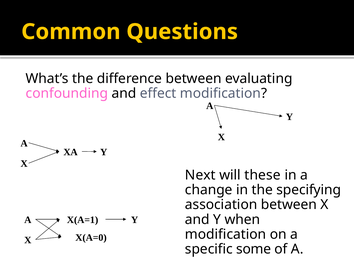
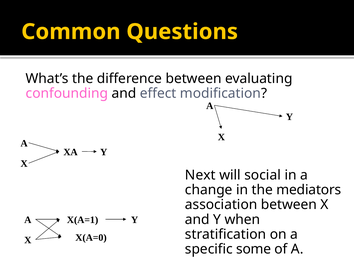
these: these -> social (263, 175)
specifying: specifying -> mediators (309, 190)
modification: modification -> stratification (226, 235)
